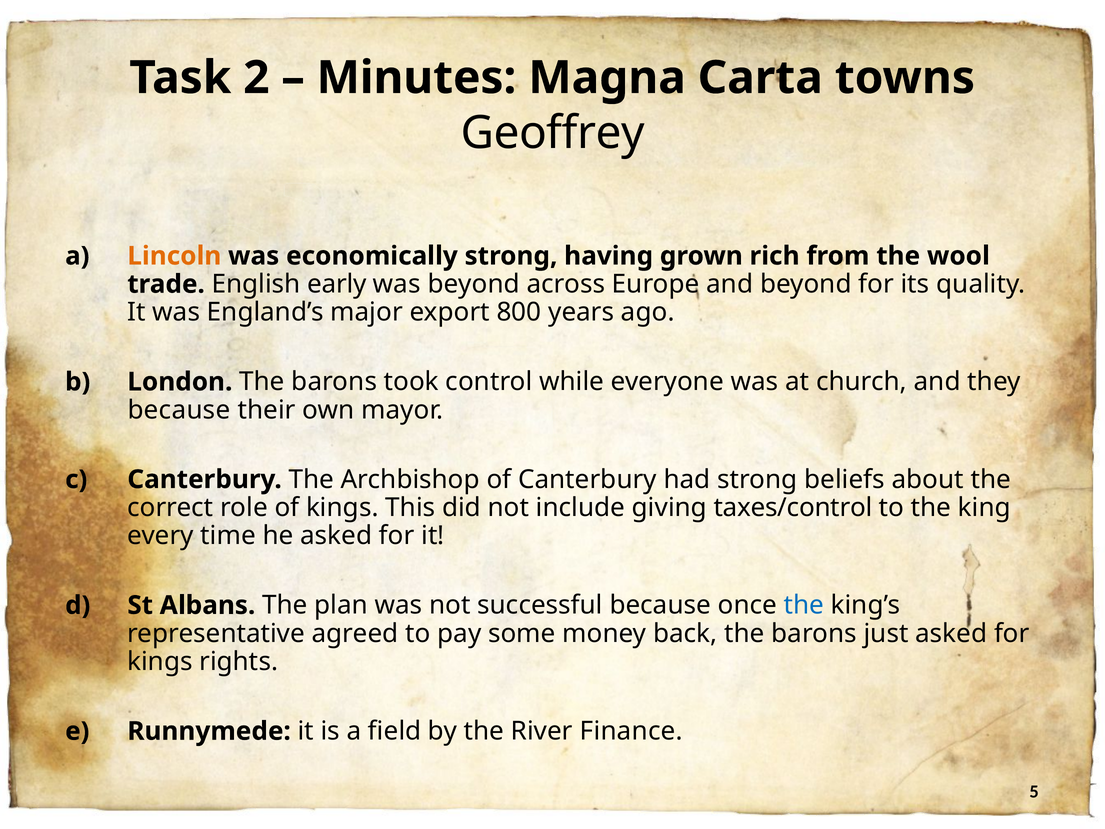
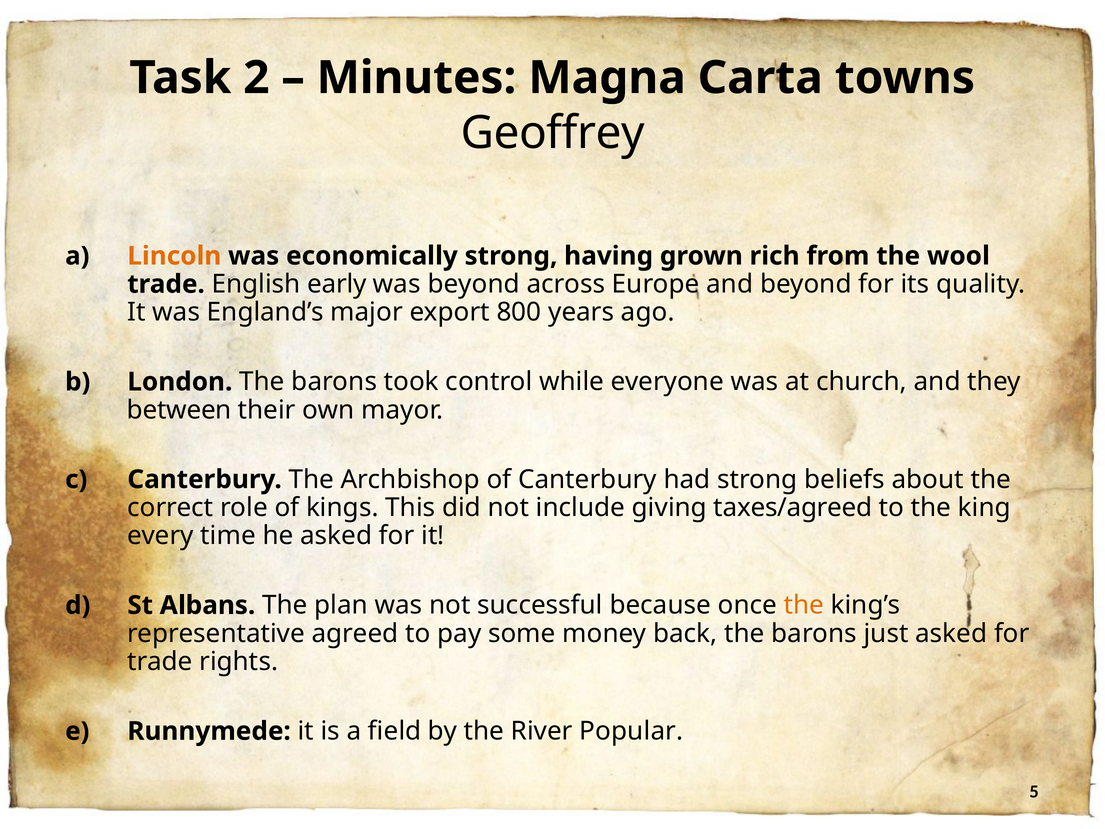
because: because -> between (179, 410)
taxes/control: taxes/control -> taxes/agreed (793, 508)
the colour: blue -> orange (804, 605)
kings: kings -> trade (160, 662)
Finance: Finance -> Popular (631, 731)
